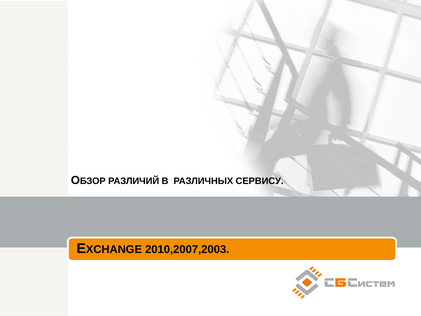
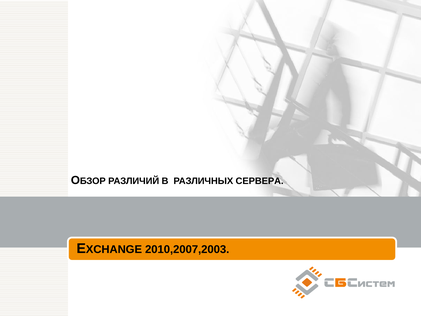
СЕРВИСУ: СЕРВИСУ -> СЕРВЕРА (260, 181)
